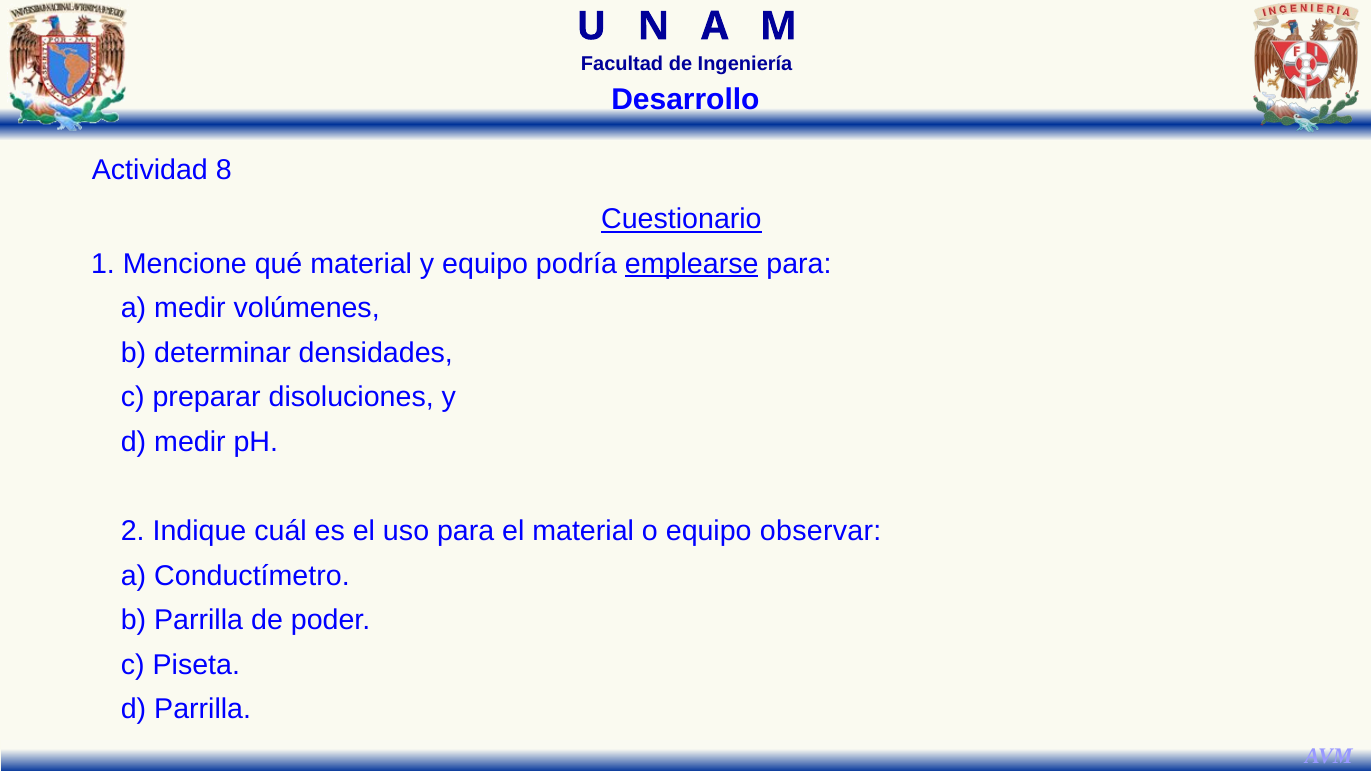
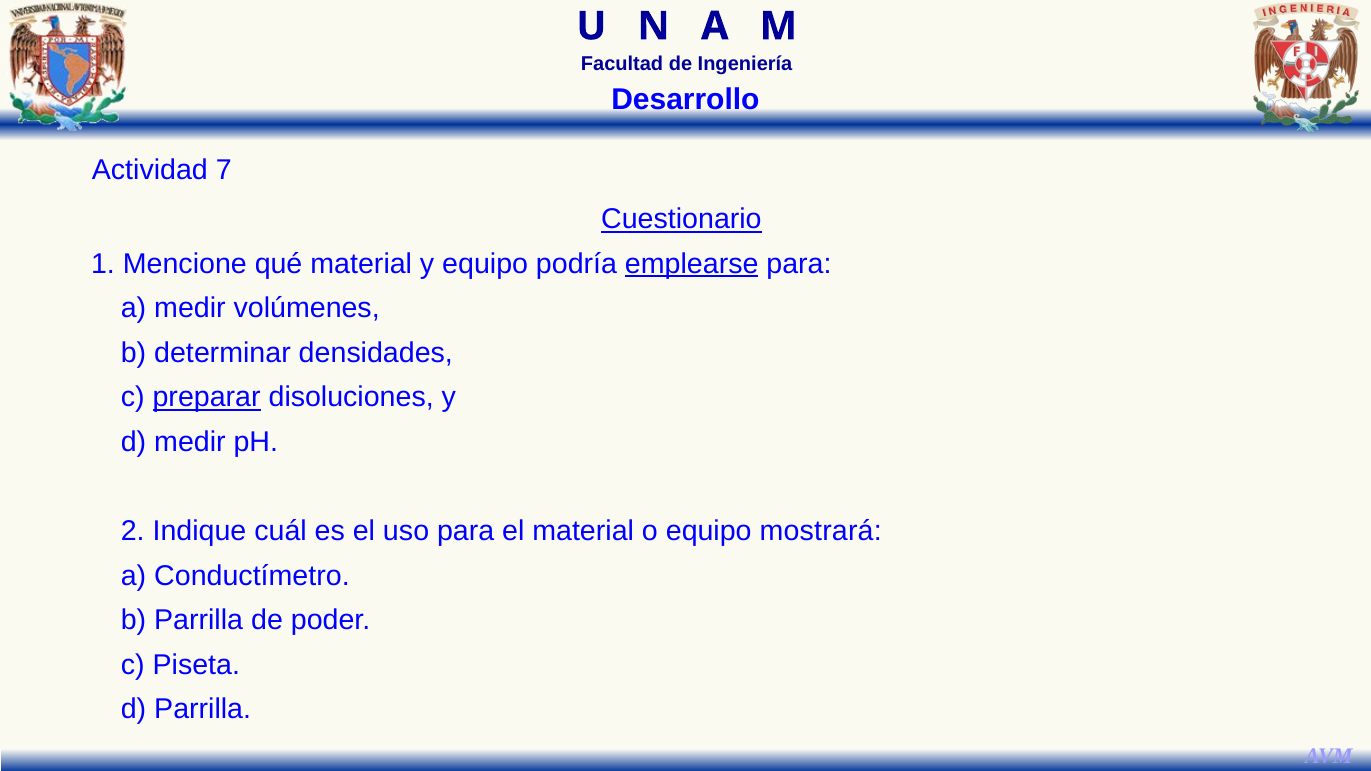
8: 8 -> 7 (224, 170)
preparar underline: none -> present (207, 397)
observar: observar -> mostrará (821, 531)
